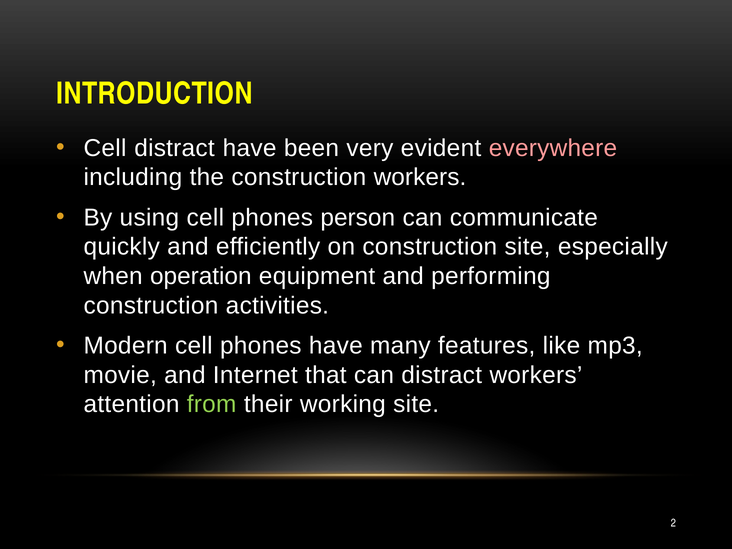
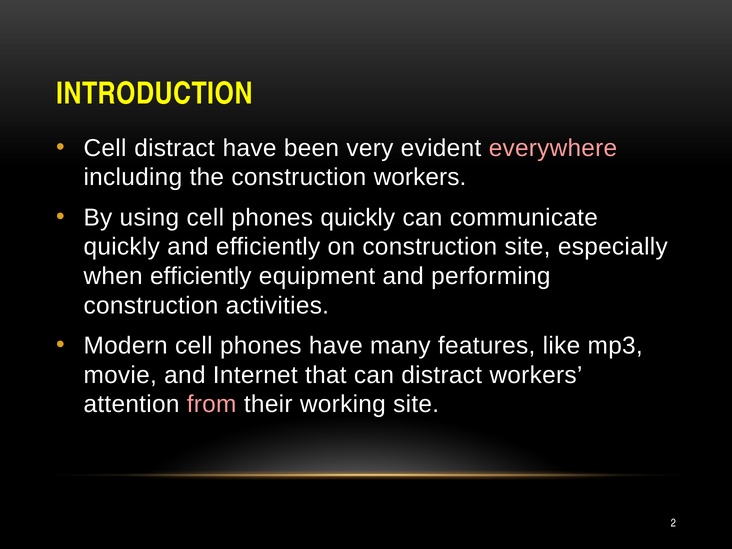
phones person: person -> quickly (358, 218)
when operation: operation -> efficiently (201, 276)
from colour: light green -> pink (212, 404)
